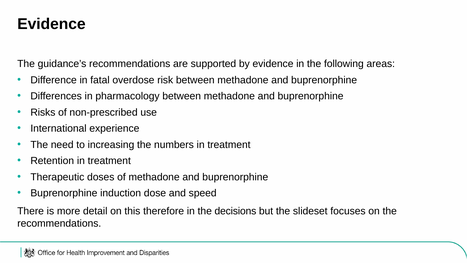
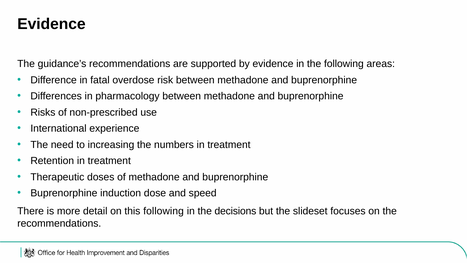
this therefore: therefore -> following (164, 211)
